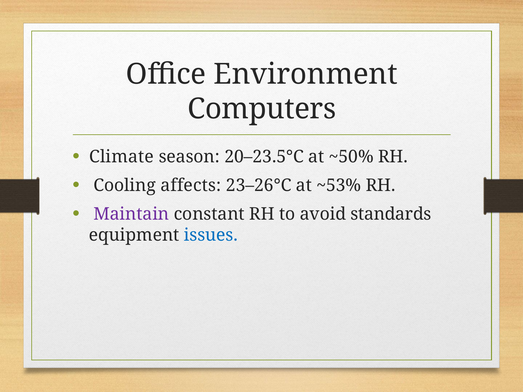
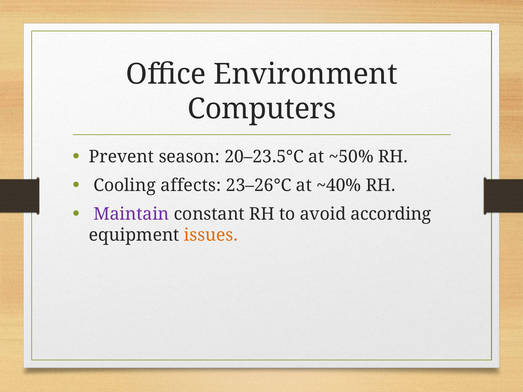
Climate: Climate -> Prevent (121, 157)
~53%: ~53% -> ~40% (339, 185)
standards: standards -> according (391, 214)
issues colour: blue -> orange (211, 235)
